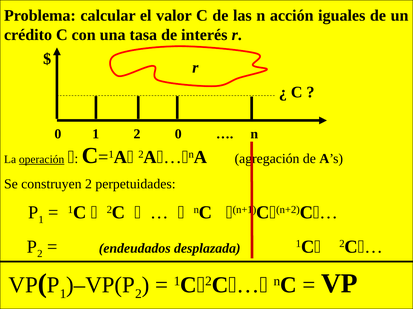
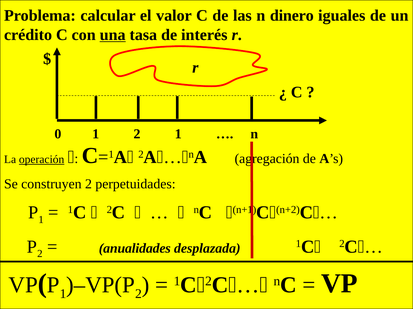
acción: acción -> dinero (292, 16)
una underline: none -> present (113, 35)
2 0: 0 -> 1 (178, 134)
endeudados: endeudados -> anualidades (135, 249)
